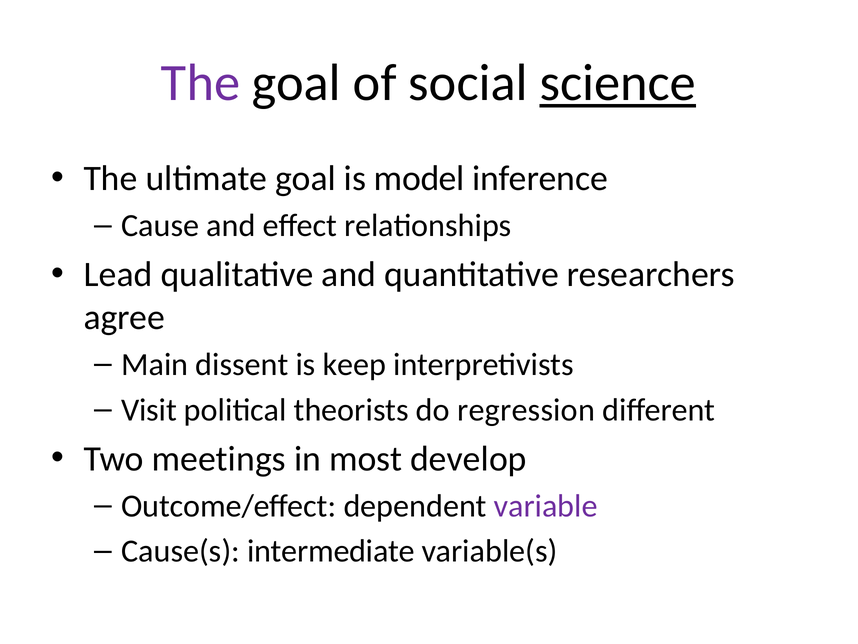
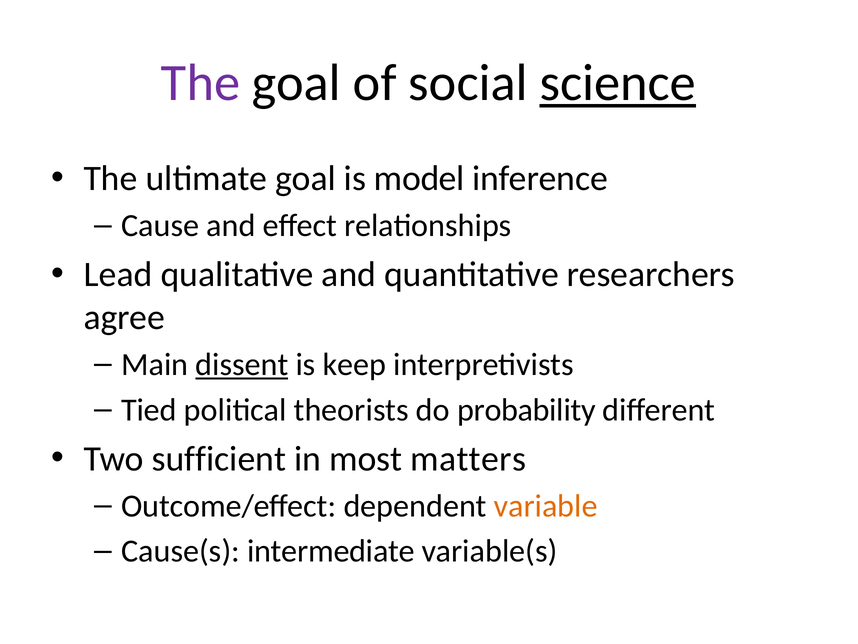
dissent underline: none -> present (242, 364)
Visit: Visit -> Tied (149, 410)
regression: regression -> probability (526, 410)
meetings: meetings -> sufficient (219, 458)
develop: develop -> matters (468, 458)
variable colour: purple -> orange (546, 506)
